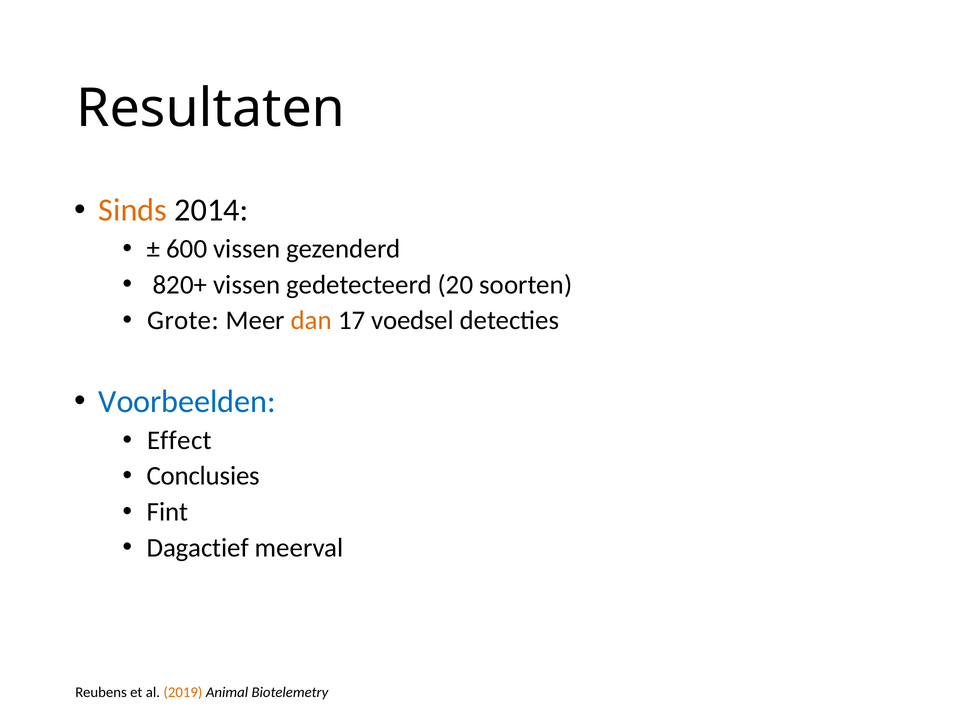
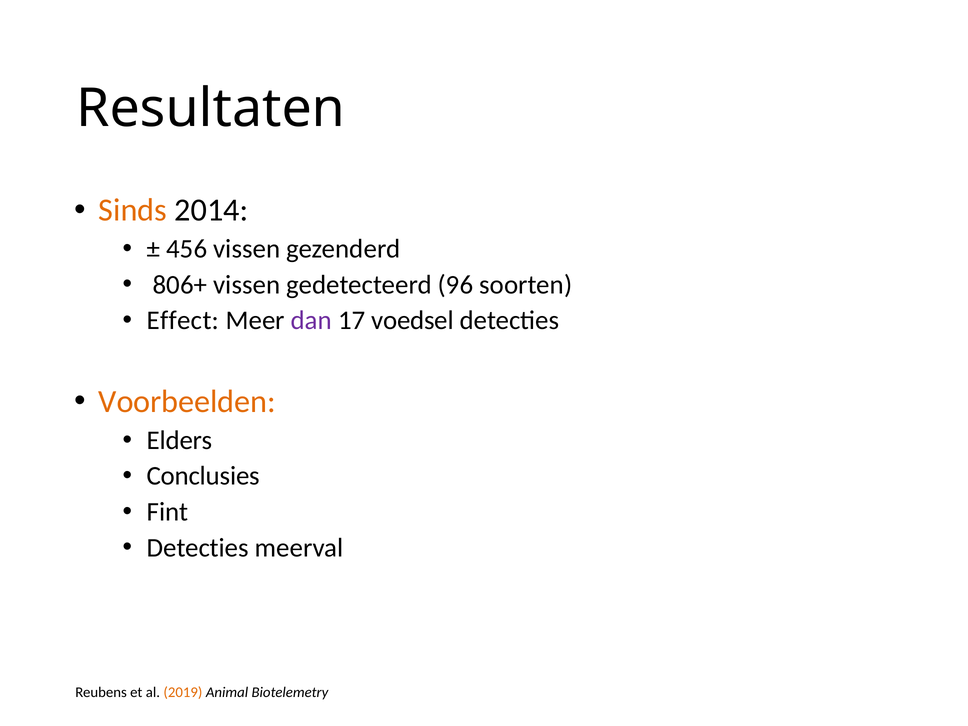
600: 600 -> 456 (187, 249)
820+: 820+ -> 806+ (180, 285)
20: 20 -> 96 (456, 285)
Grote: Grote -> Effect (183, 320)
dan colour: orange -> purple (311, 320)
Voorbeelden colour: blue -> orange (187, 402)
Effect: Effect -> Elders (180, 440)
Dagactief: Dagactief -> Detecties (198, 548)
